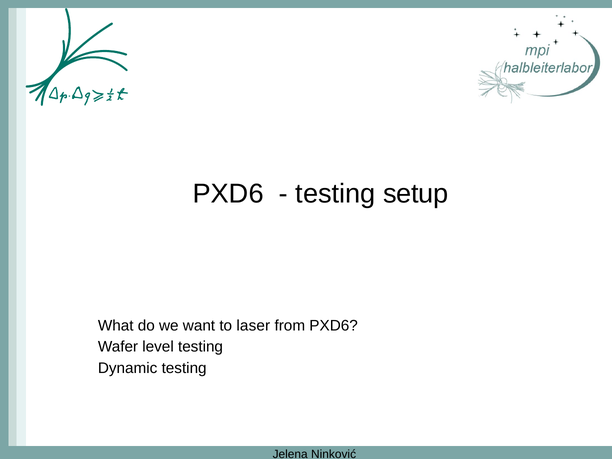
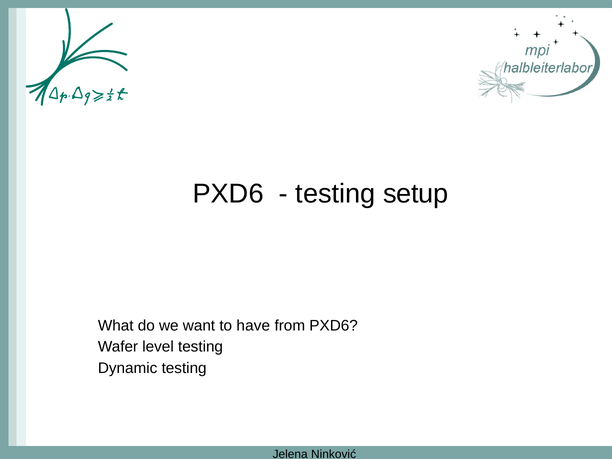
laser: laser -> have (253, 325)
